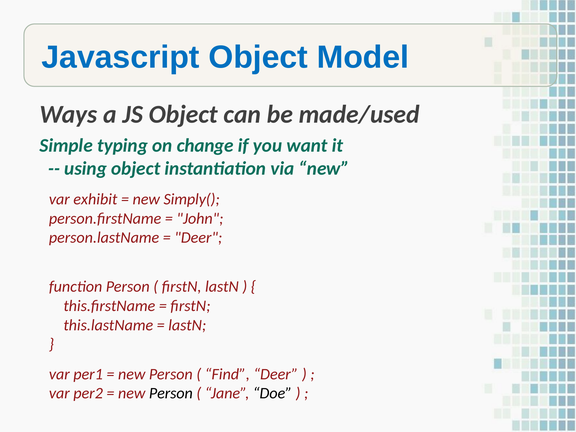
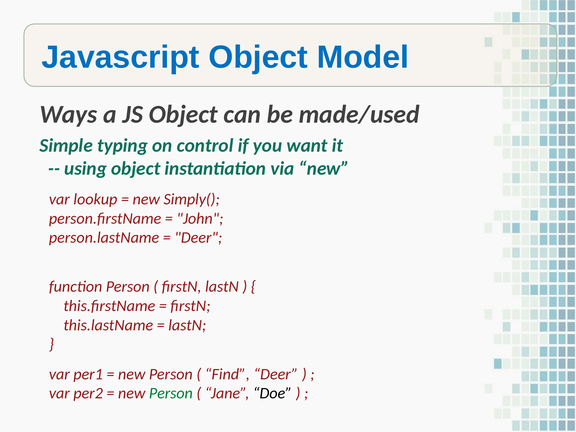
change: change -> control (205, 145)
exhibit: exhibit -> lookup (95, 199)
Person colour: black -> green (171, 393)
